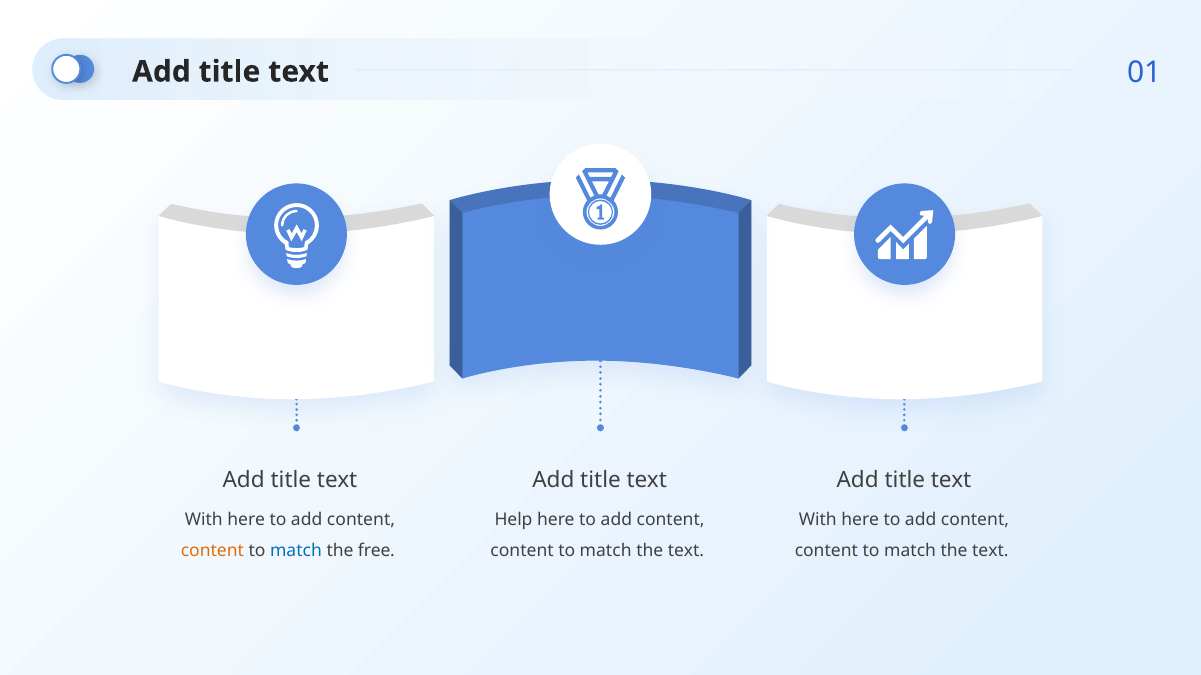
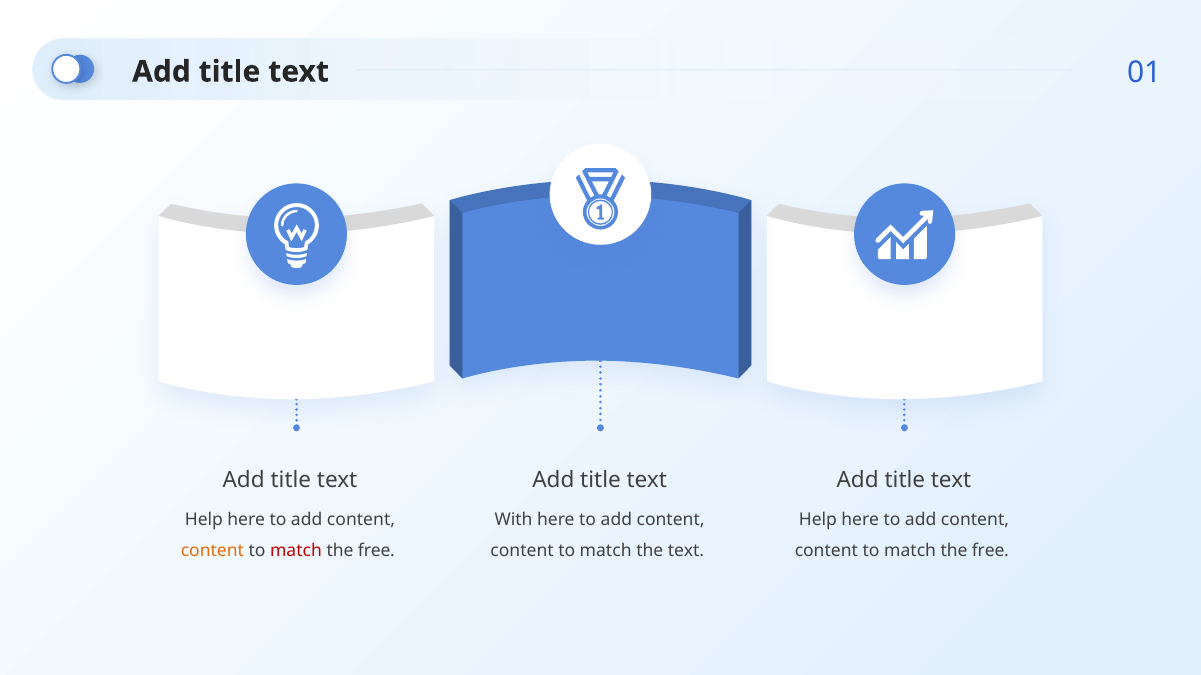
With: With -> Help (204, 520)
Help: Help -> With (514, 520)
With: With -> Help (818, 520)
match colour: blue -> red (296, 551)
text: text -> free (990, 551)
